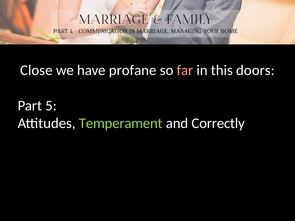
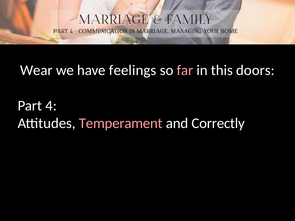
Close: Close -> Wear (36, 70)
profane: profane -> feelings (133, 70)
5: 5 -> 4 (51, 106)
Temperament colour: light green -> pink (121, 123)
